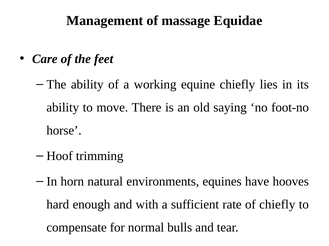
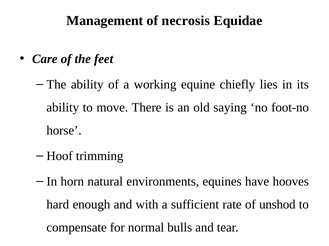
massage: massage -> necrosis (186, 21)
of chiefly: chiefly -> unshod (277, 205)
